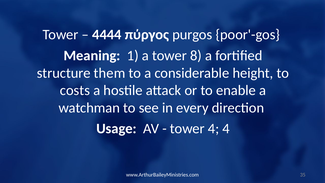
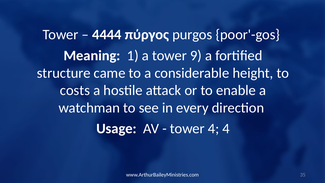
8: 8 -> 9 (196, 56)
them: them -> came (110, 73)
